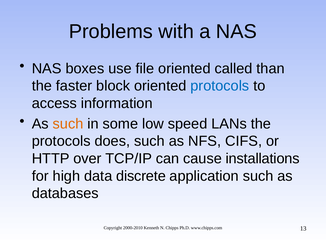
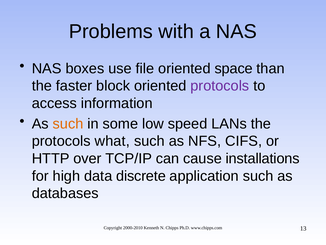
called: called -> space (234, 68)
protocols colour: blue -> purple (220, 86)
does: does -> what (112, 141)
